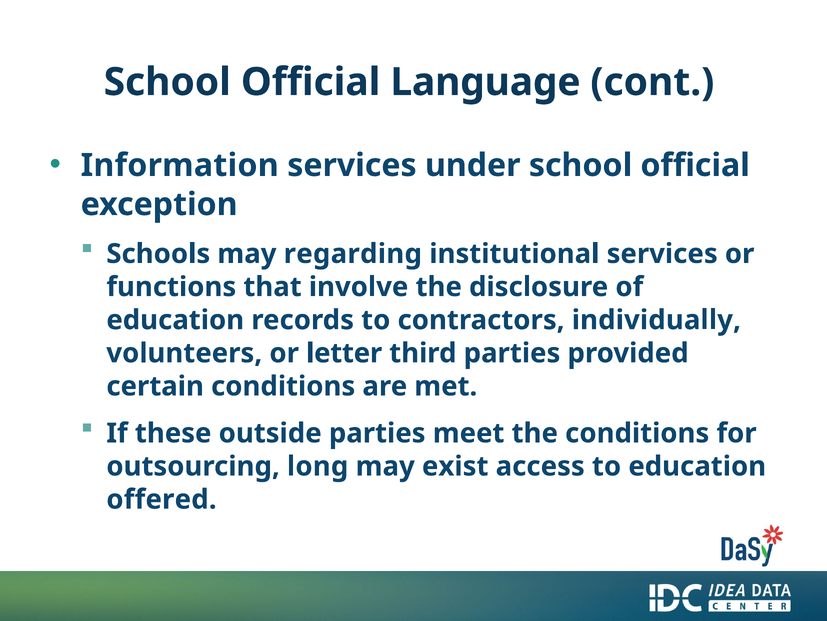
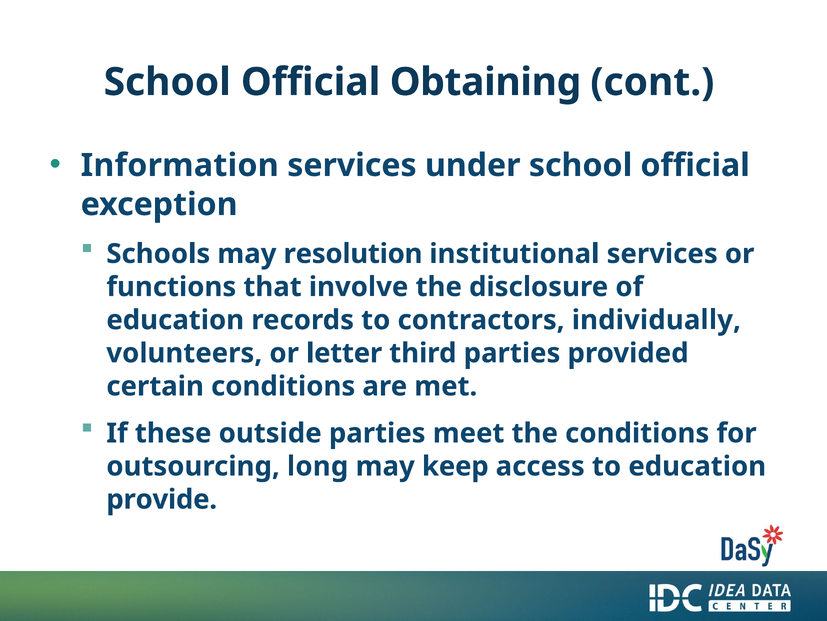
Language: Language -> Obtaining (486, 82)
regarding: regarding -> resolution (353, 254)
exist: exist -> keep (455, 466)
offered: offered -> provide (162, 499)
